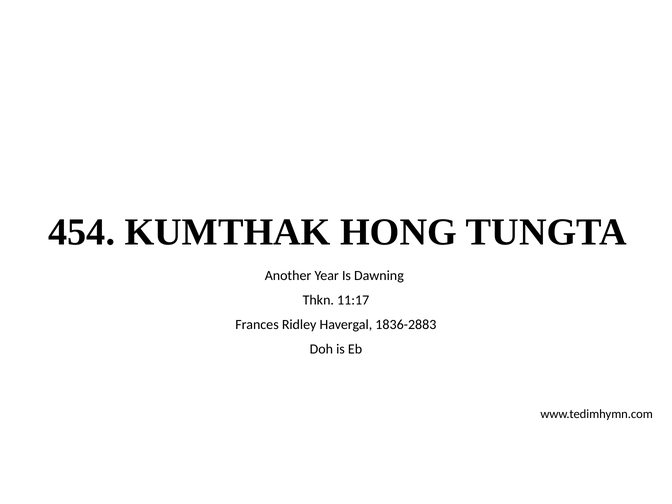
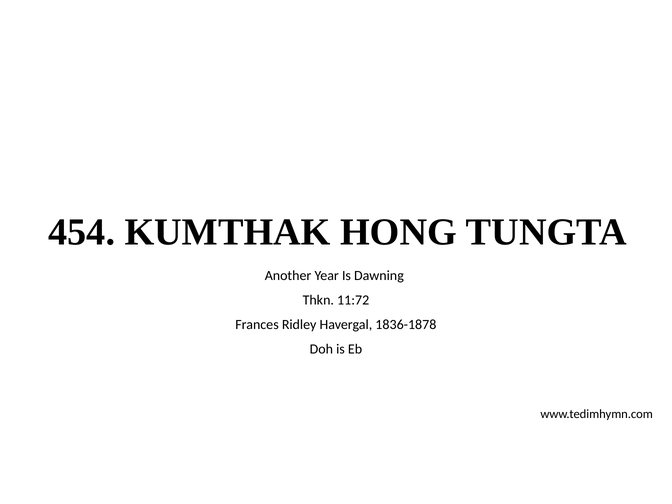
11:17: 11:17 -> 11:72 (353, 300)
1836-2883: 1836-2883 -> 1836-1878 (406, 325)
